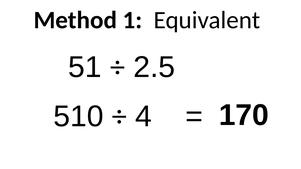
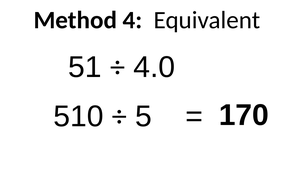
1: 1 -> 4 (132, 20)
2.5: 2.5 -> 4.0 (154, 67)
4: 4 -> 5 (144, 117)
